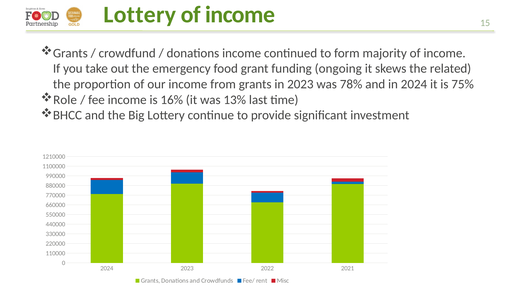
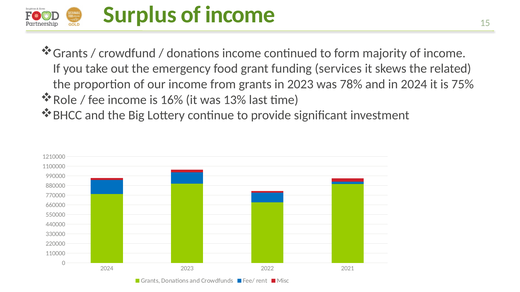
Lottery: Lottery -> Surplus (140, 15)
ongoing: ongoing -> services (338, 69)
